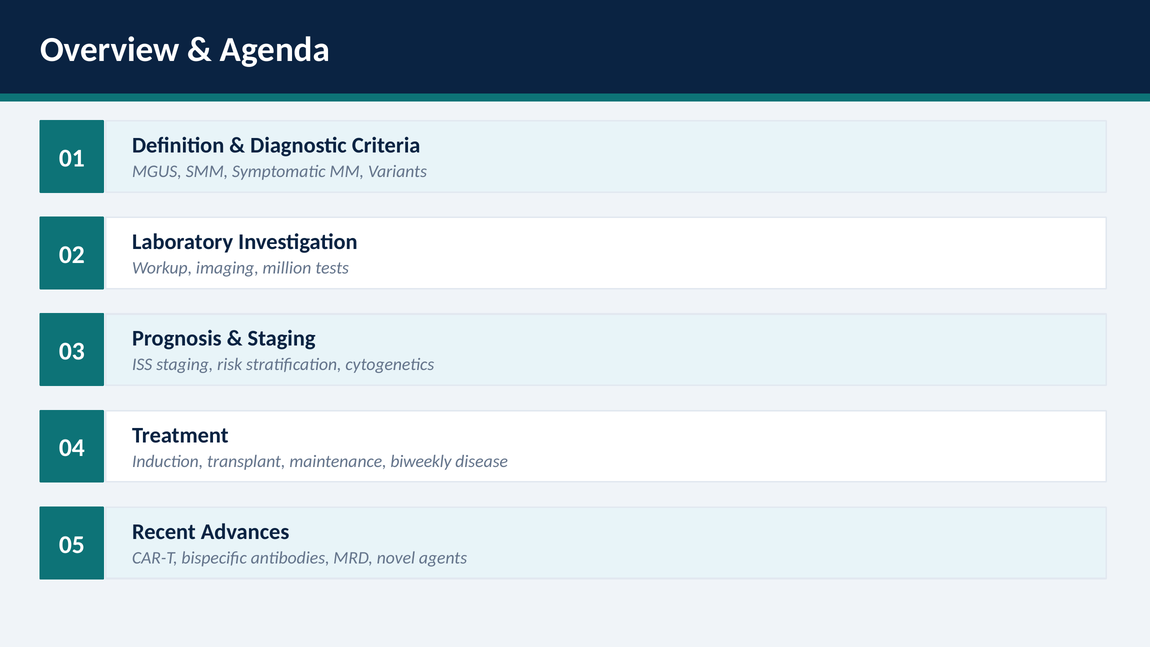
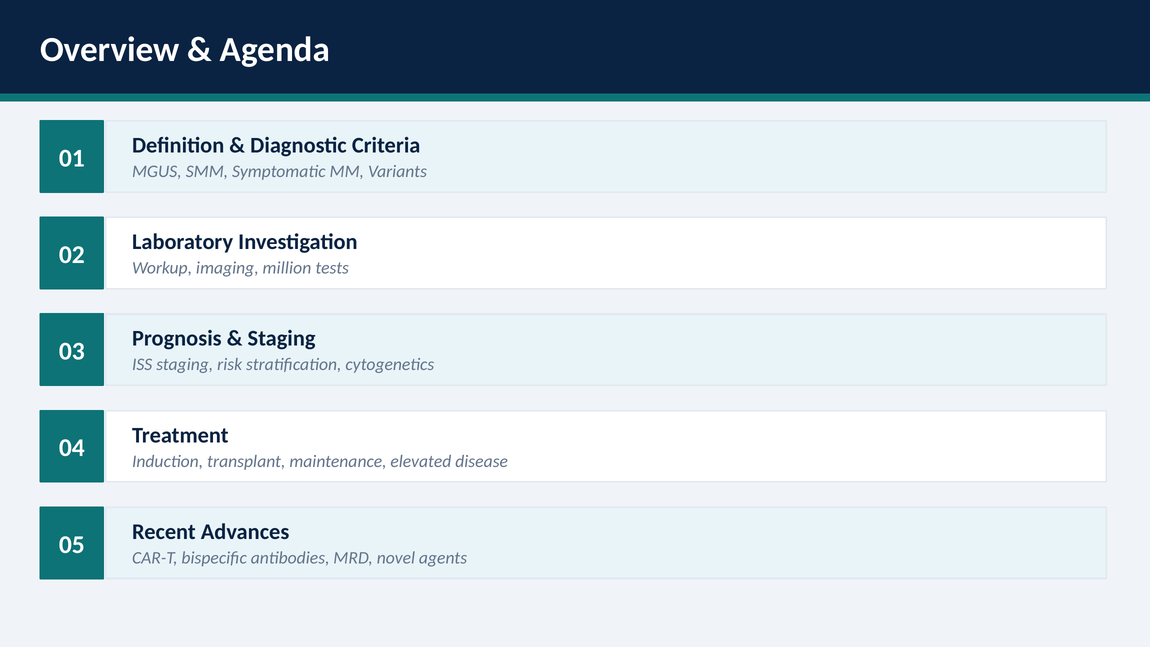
biweekly: biweekly -> elevated (421, 461)
